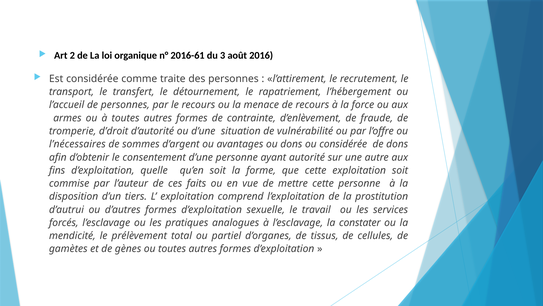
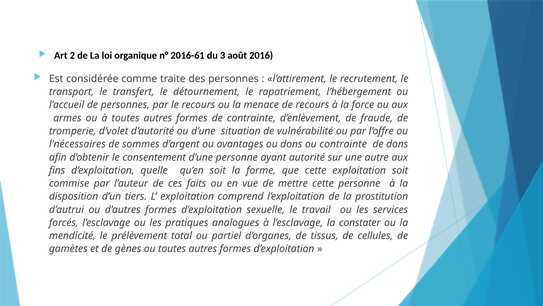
d’droit: d’droit -> d’volet (114, 131)
ou considérée: considérée -> contrainte (343, 144)
